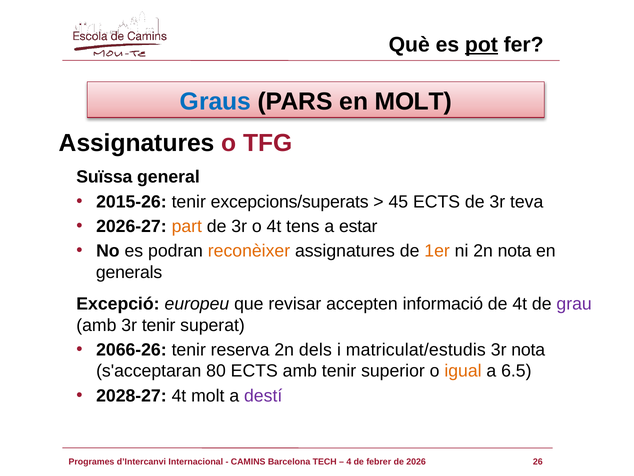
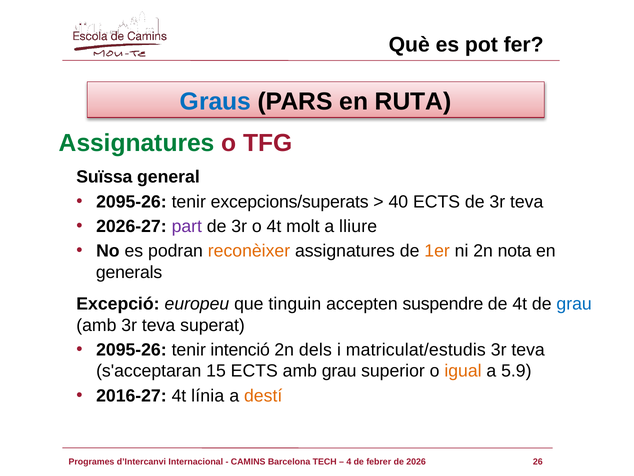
pot underline: present -> none (481, 44)
en MOLT: MOLT -> RUTA (413, 101)
Assignatures colour: black -> green (137, 143)
2015-26: 2015-26 -> 2095-26 (131, 202)
45: 45 -> 40 (398, 202)
part colour: orange -> purple (187, 226)
tens: tens -> molt (303, 226)
estar: estar -> lliure (358, 226)
revisar: revisar -> tinguin (295, 304)
informació: informació -> suspendre (443, 304)
grau colour: purple -> blue (574, 304)
amb 3r tenir: tenir -> teva (159, 325)
2066-26: 2066-26 -> 2095-26 (131, 350)
reserva: reserva -> intenció (240, 350)
nota: nota -> teva (528, 350)
80: 80 -> 15 (216, 371)
amb tenir: tenir -> grau (339, 371)
6.5: 6.5 -> 5.9 (516, 371)
2028-27: 2028-27 -> 2016-27 (131, 395)
4t molt: molt -> línia (208, 395)
destí colour: purple -> orange (263, 395)
